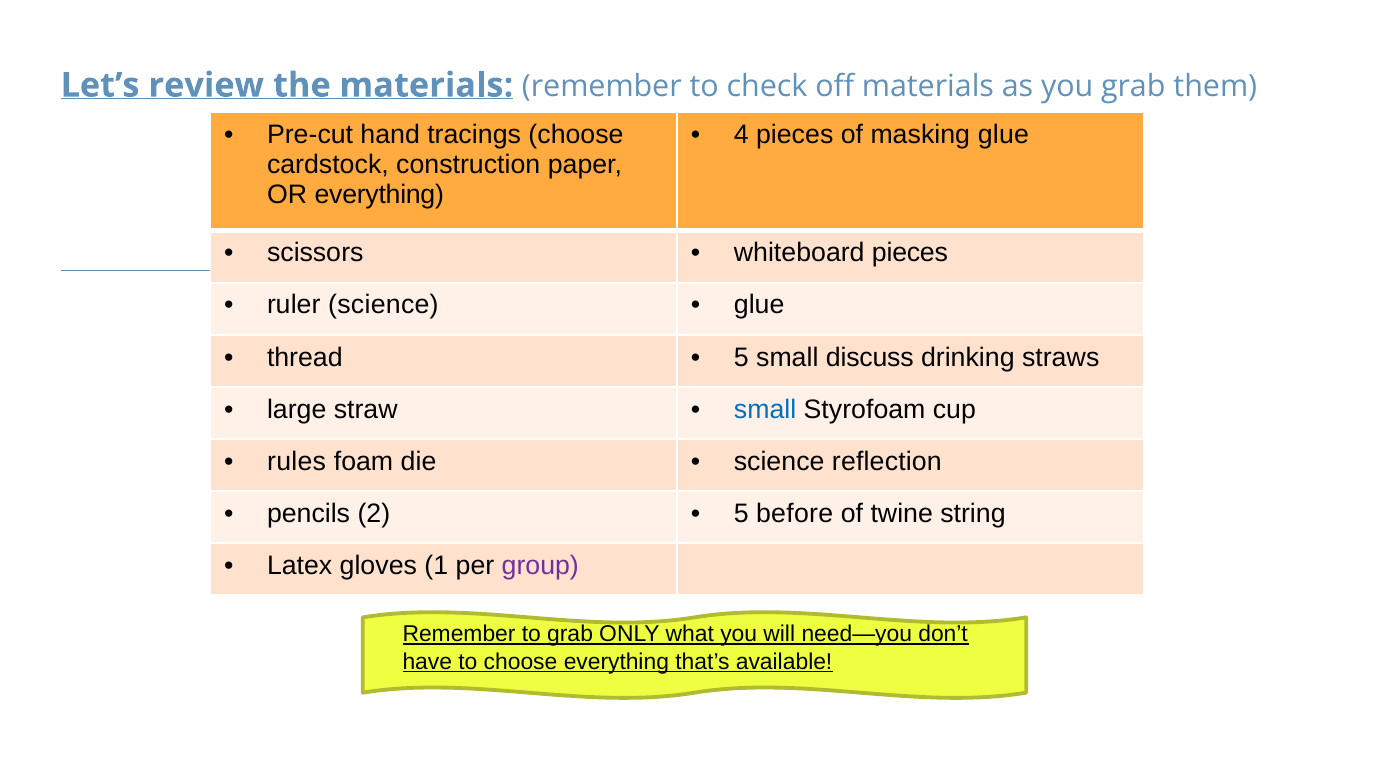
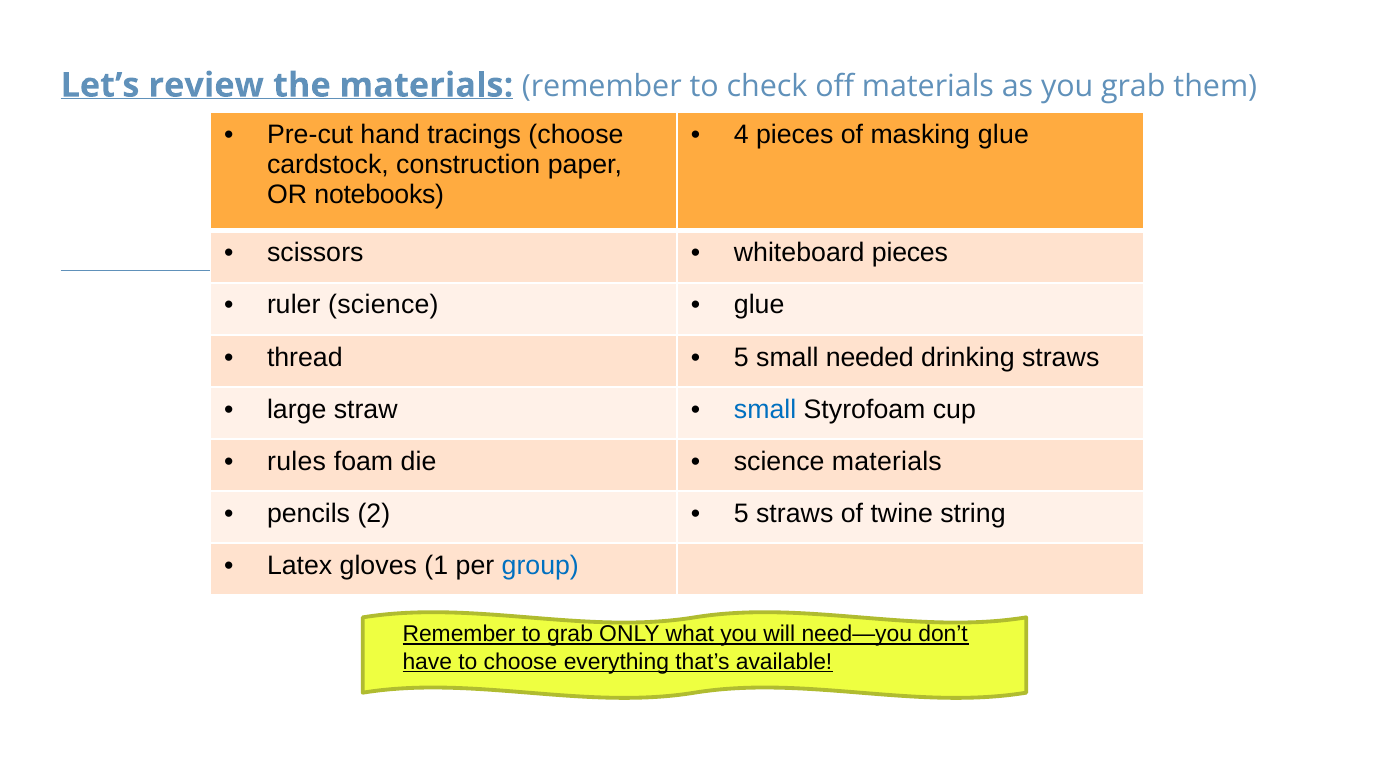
OR everything: everything -> notebooks (379, 194)
discuss: discuss -> needed (870, 357)
science reflection: reflection -> materials (887, 461)
5 before: before -> straws (795, 514)
group colour: purple -> blue (540, 566)
